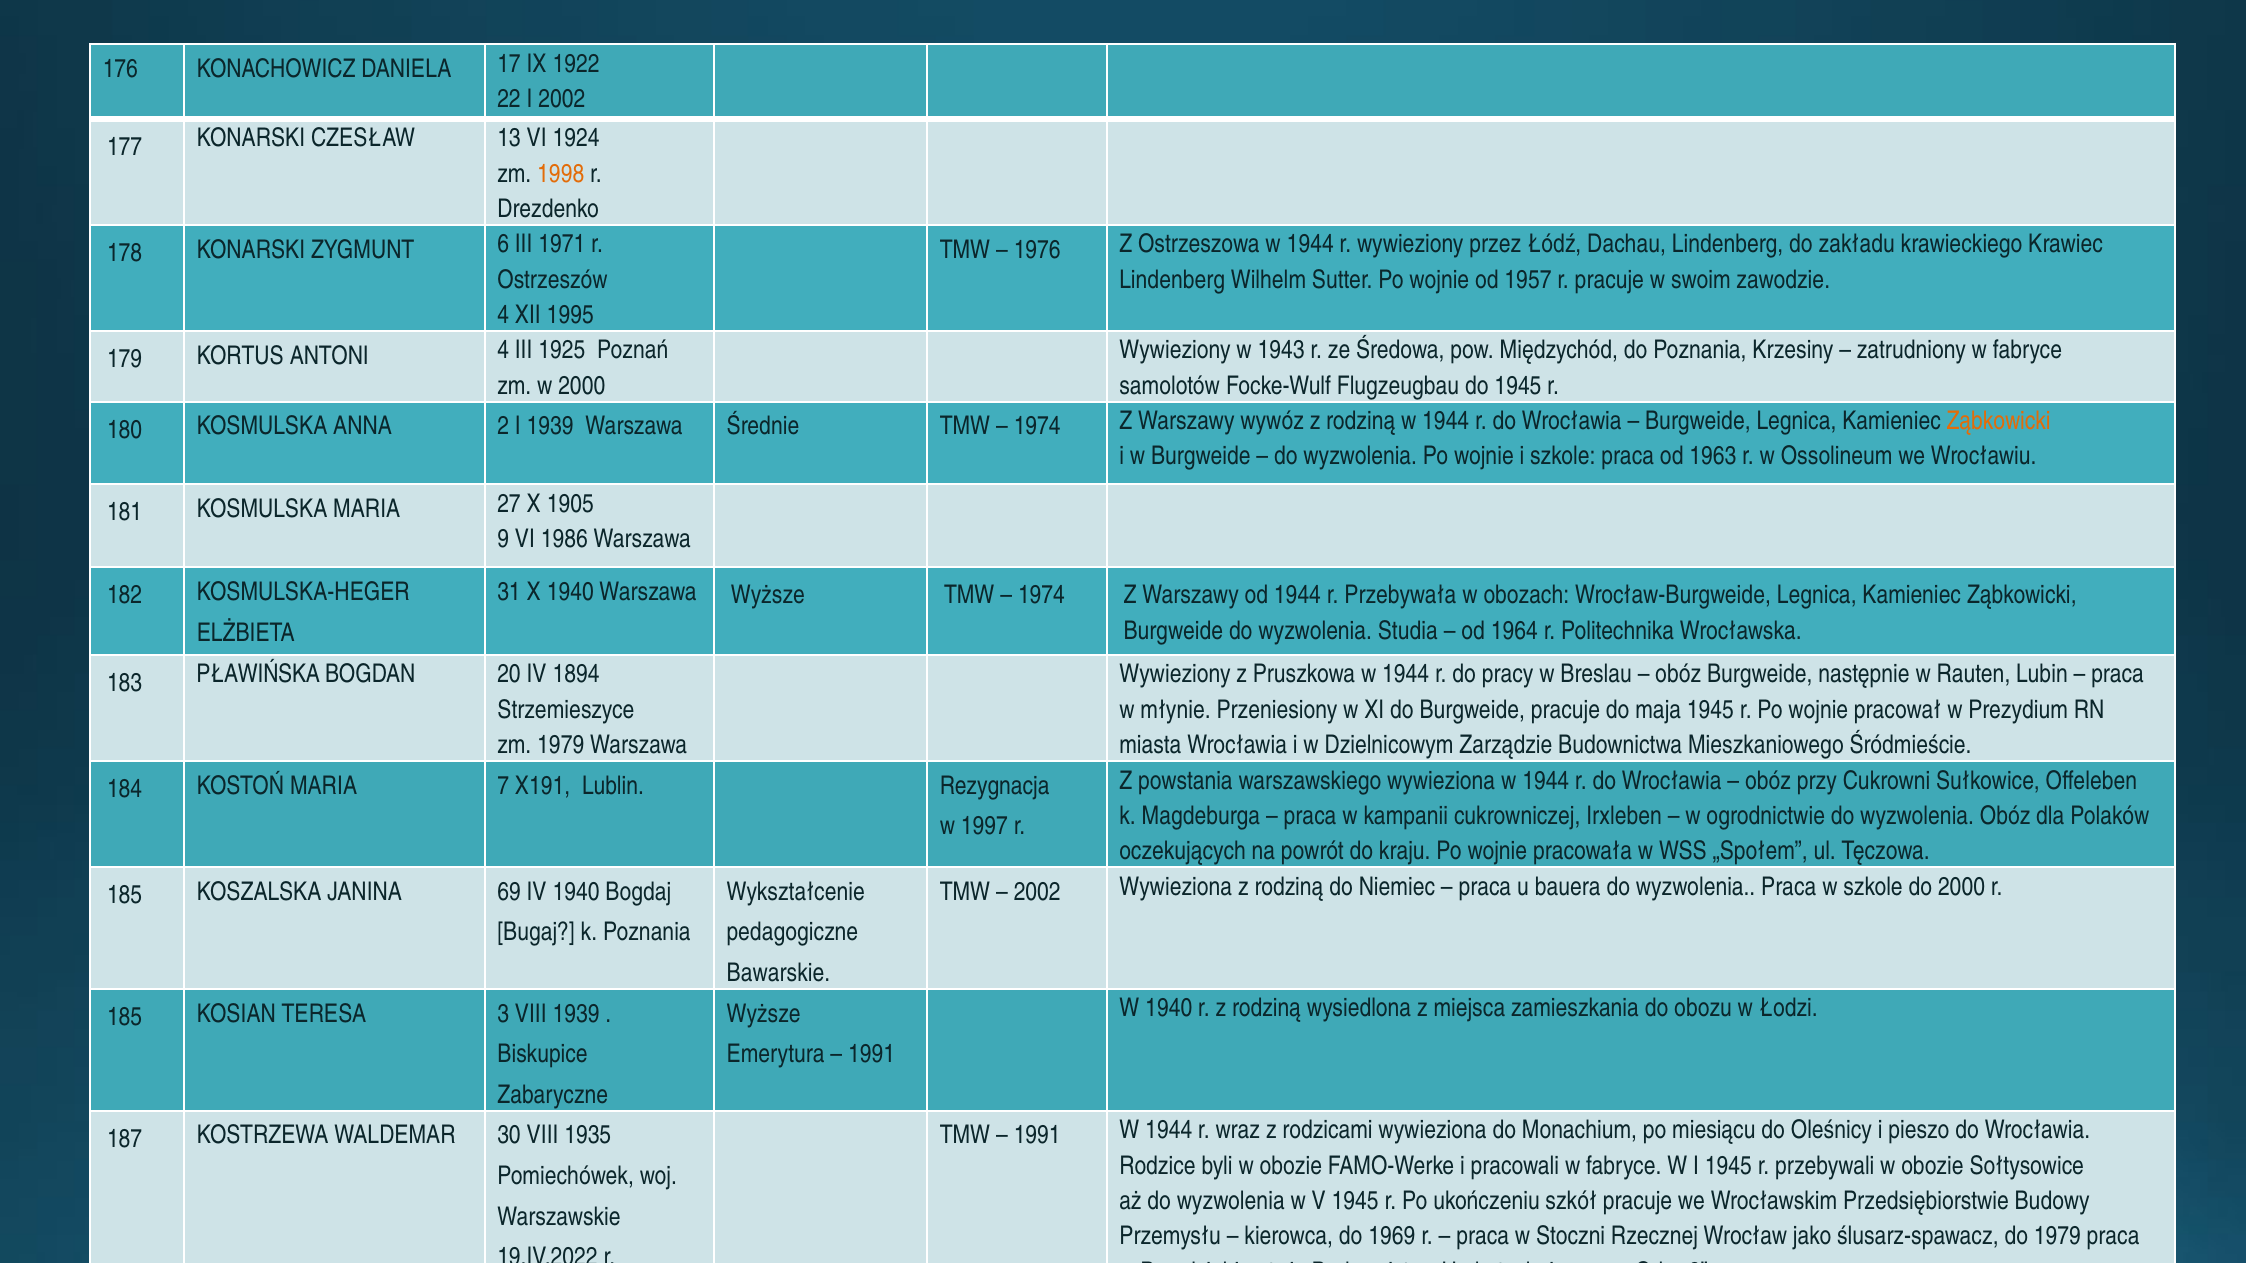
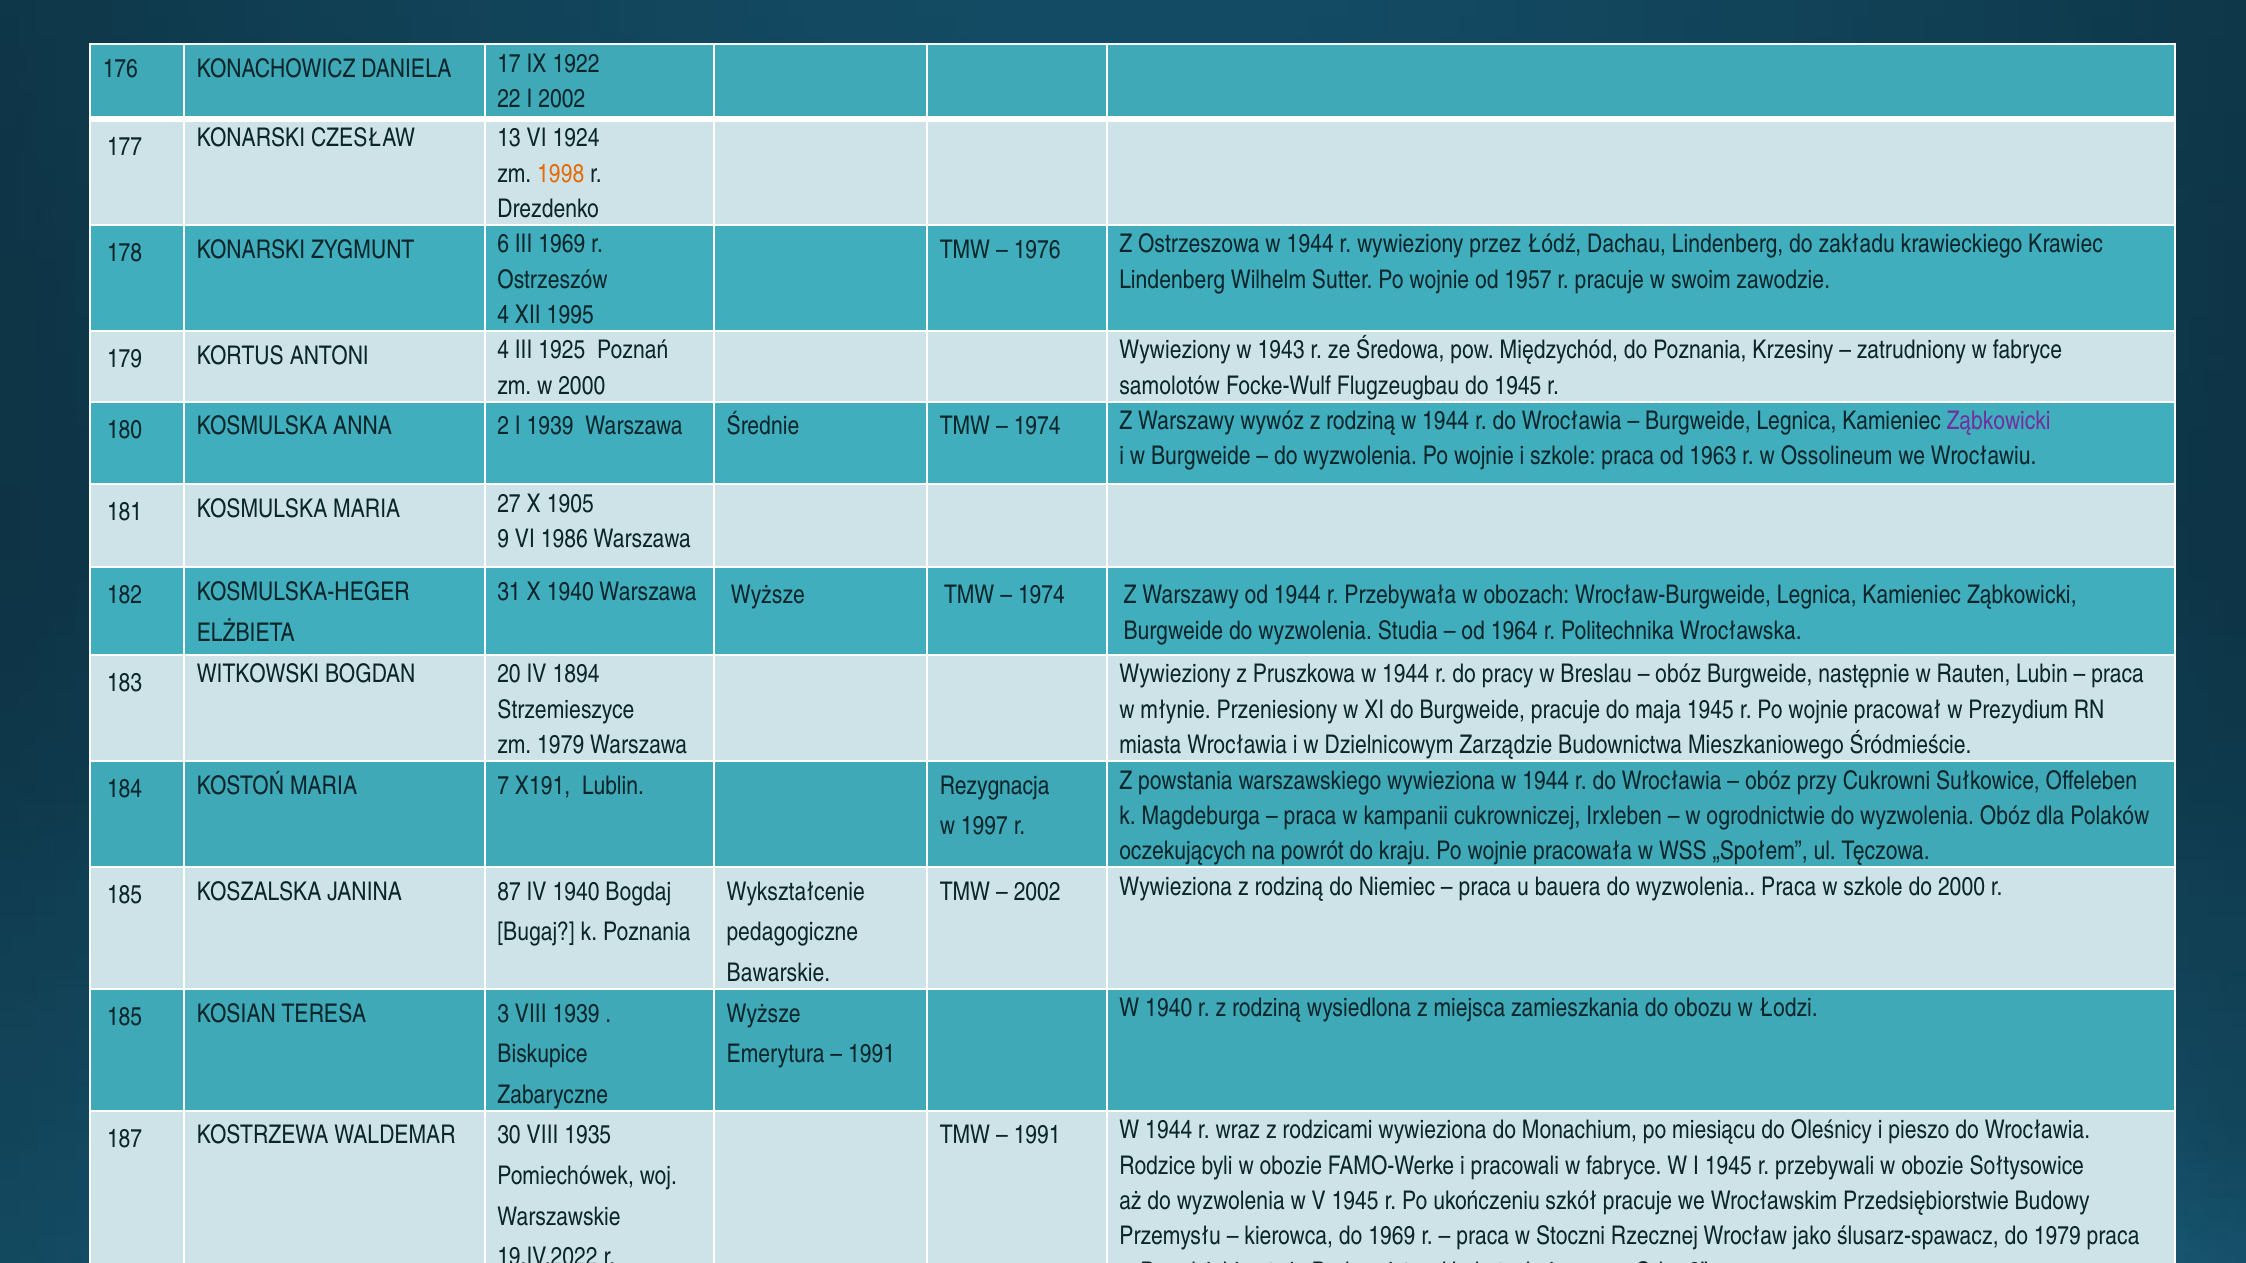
III 1971: 1971 -> 1969 (562, 244)
Ząbkowicki colour: orange -> purple (1999, 421)
PŁAWIŃSKA: PŁAWIŃSKA -> WITKOWSKI (258, 675)
69: 69 -> 87 (509, 892)
